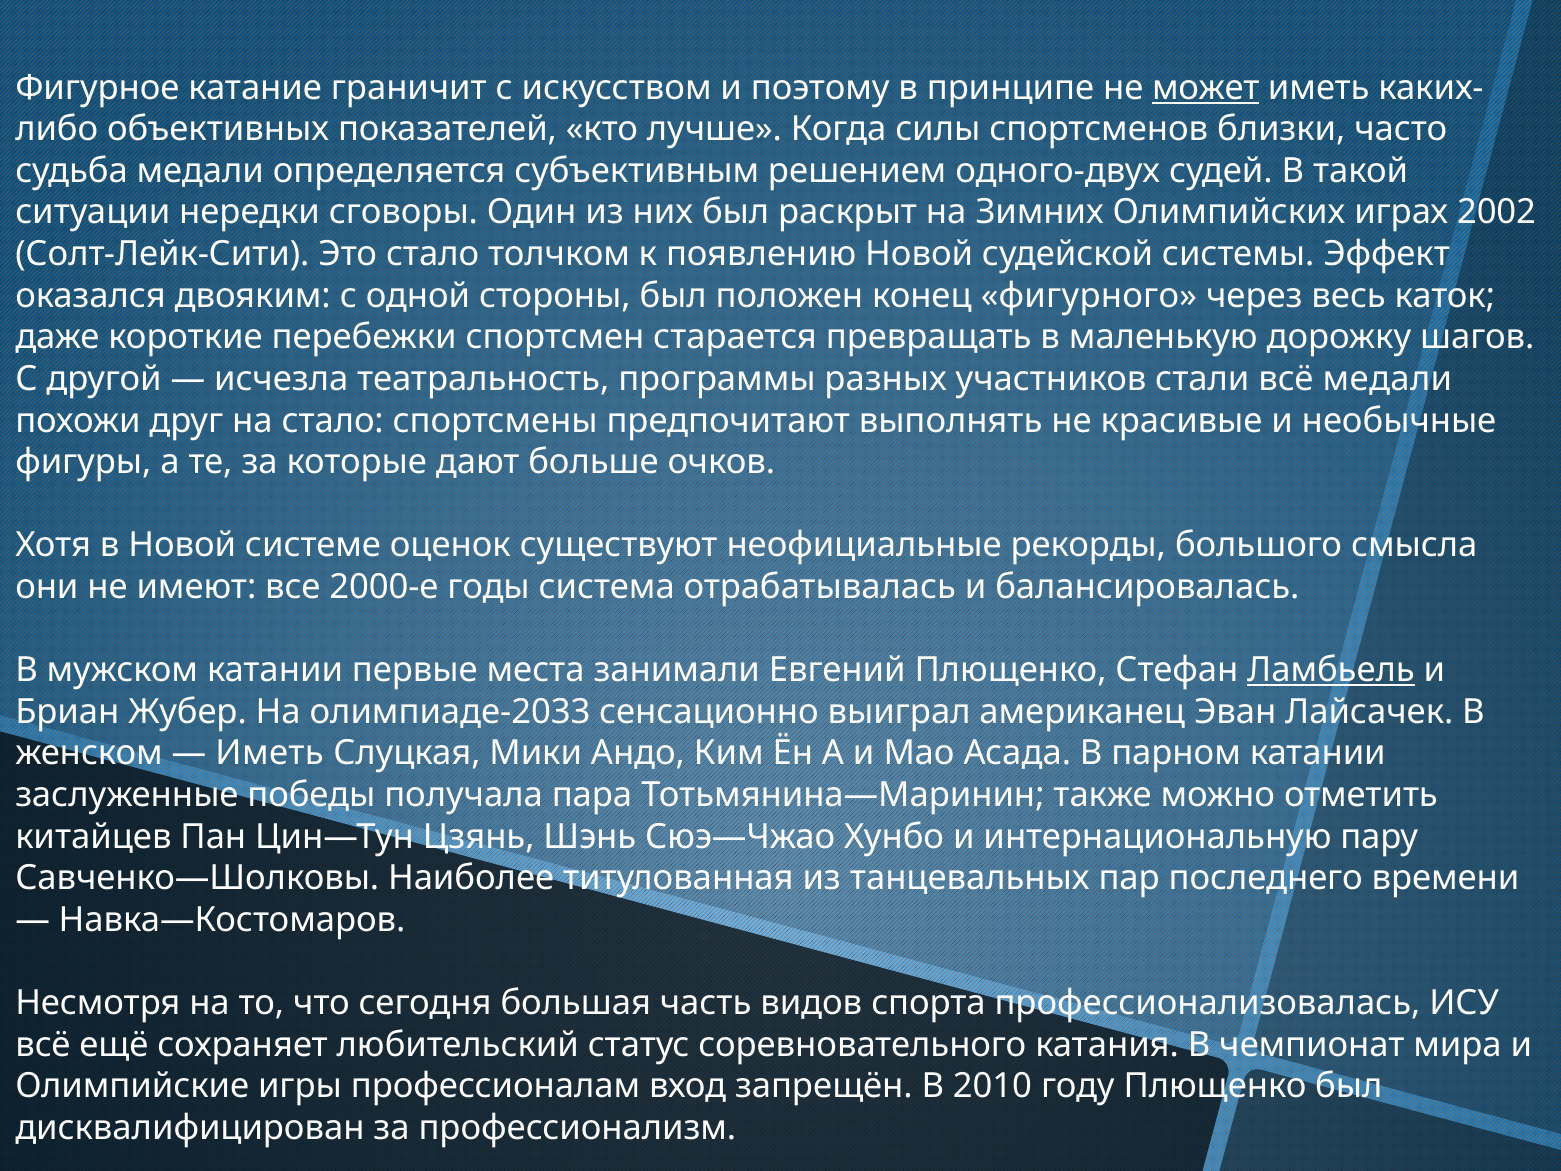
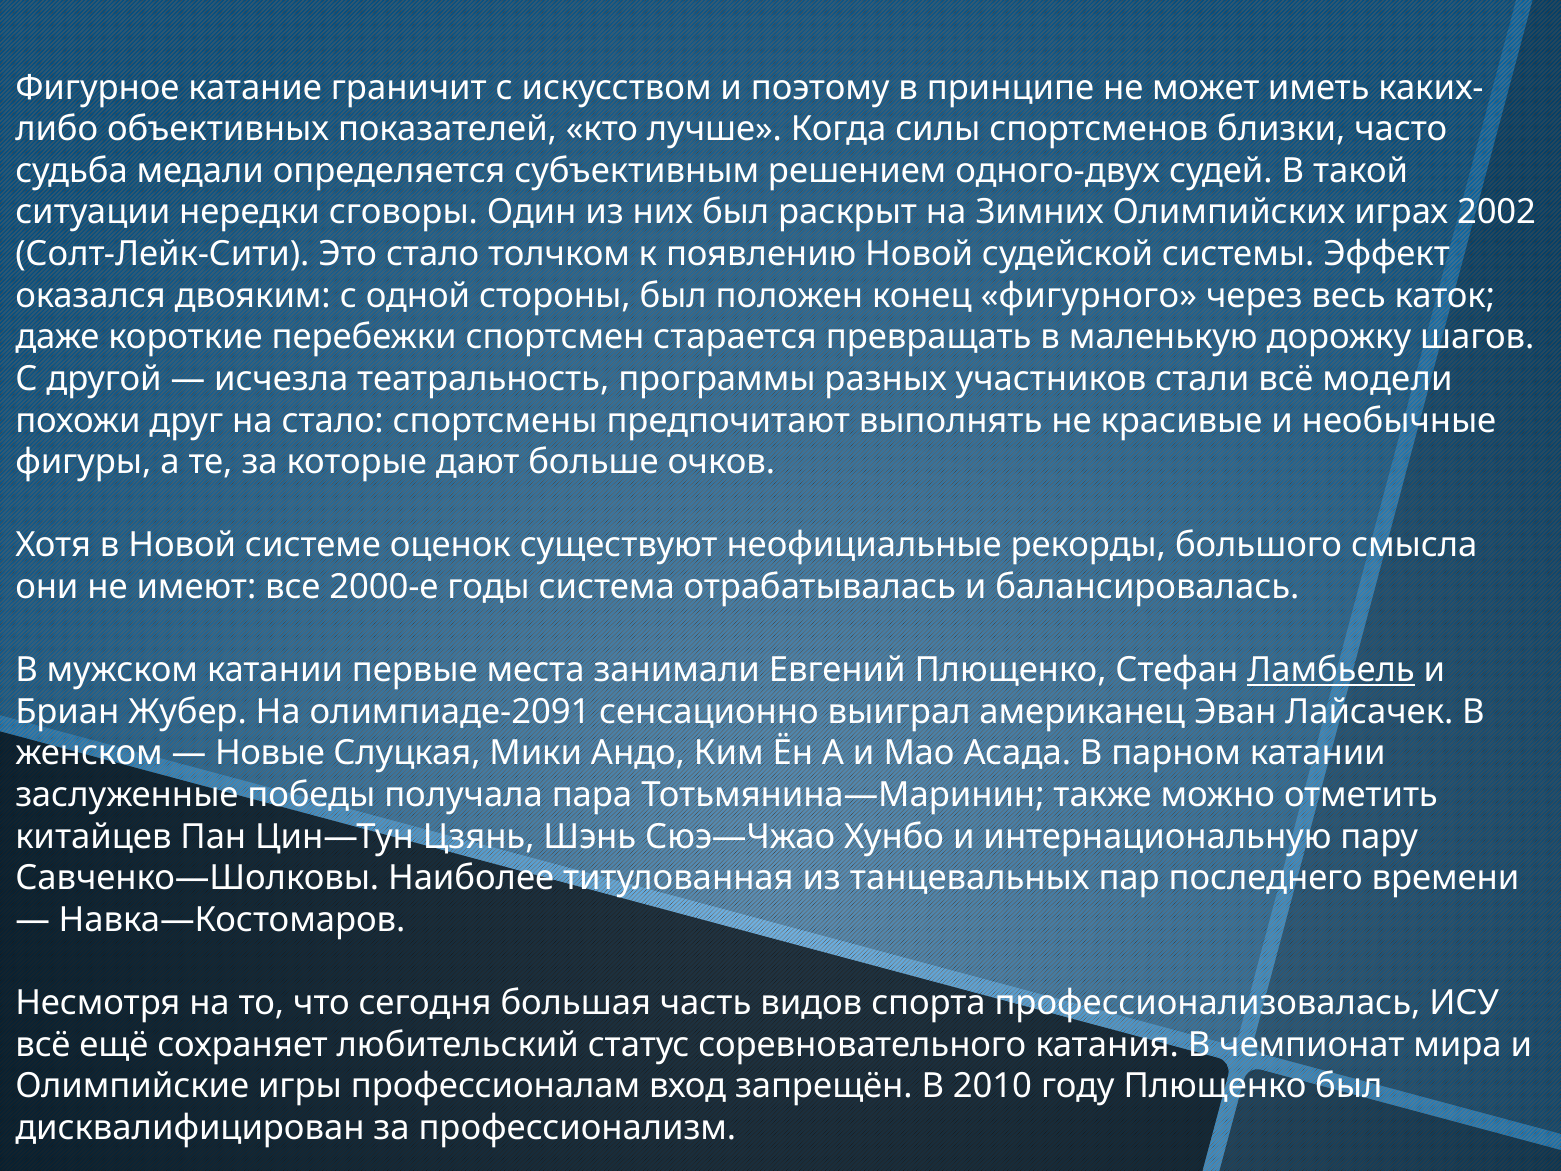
может underline: present -> none (1206, 88)
всё медали: медали -> модели (1388, 379)
олимпиаде-2033: олимпиаде-2033 -> олимпиаде-2091 (450, 712)
Иметь: Иметь -> Новые (270, 753)
